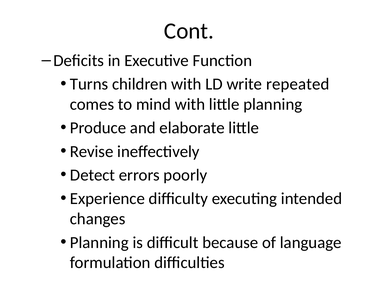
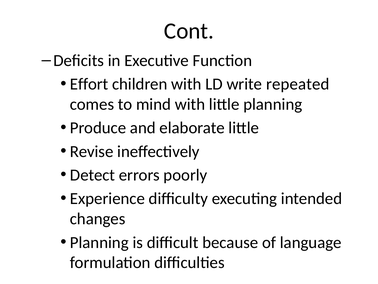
Turns: Turns -> Effort (89, 84)
